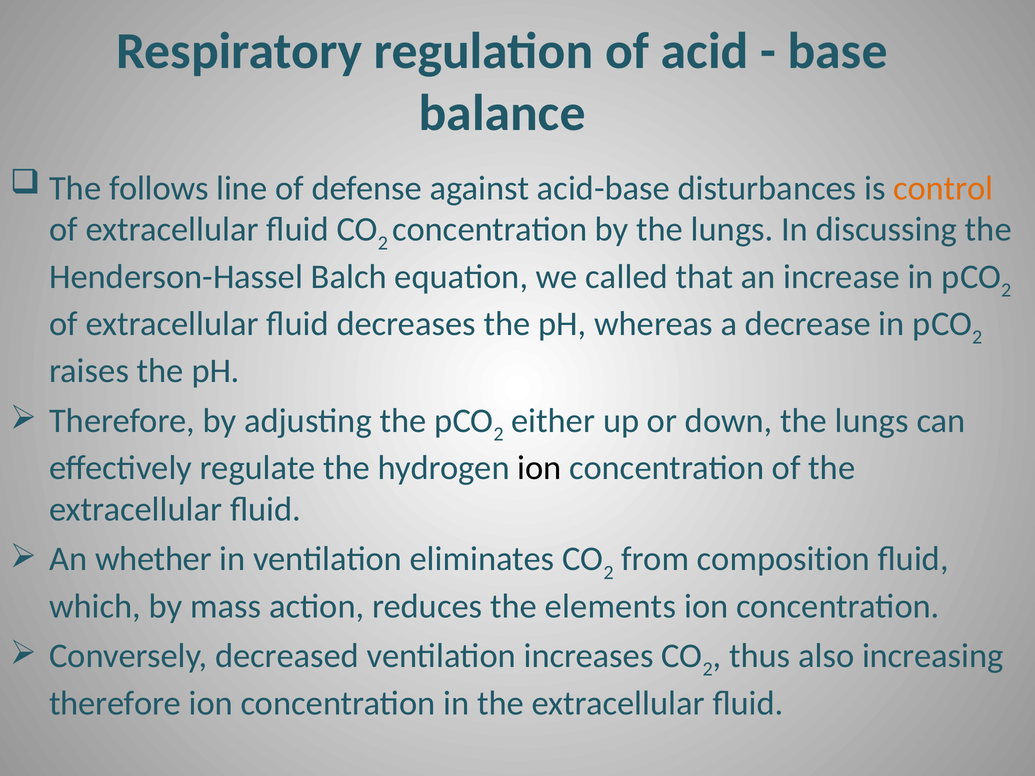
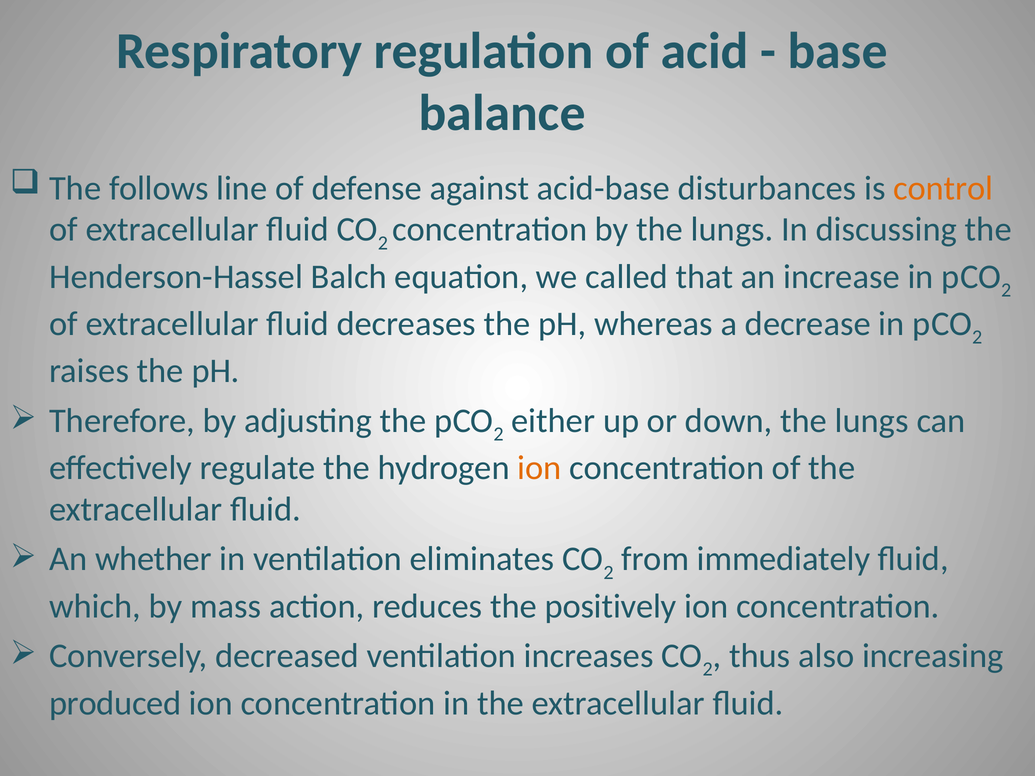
ion colour: black -> orange (539, 468)
composition: composition -> immediately (784, 559)
elements: elements -> positively (611, 606)
therefore: therefore -> produced (115, 703)
